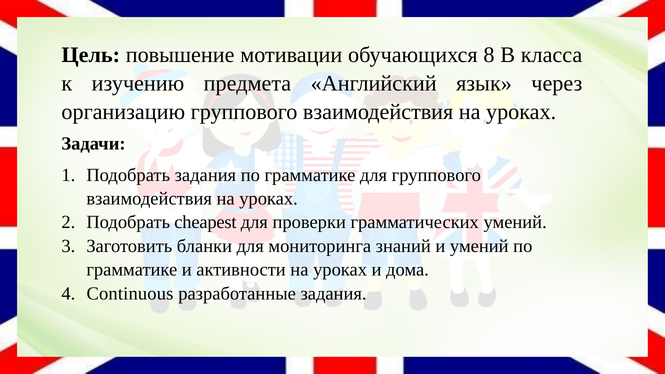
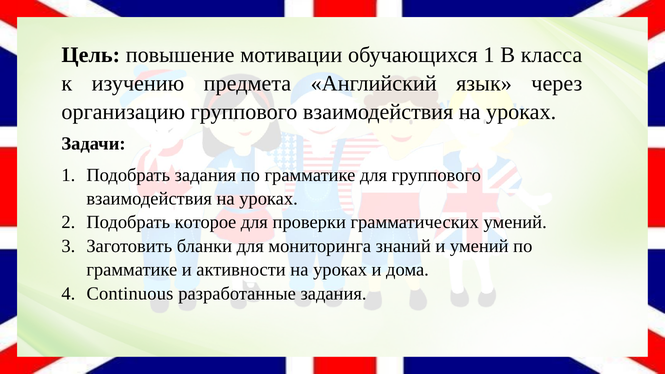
обучающихся 8: 8 -> 1 (489, 55)
cheapest: cheapest -> которое (205, 222)
